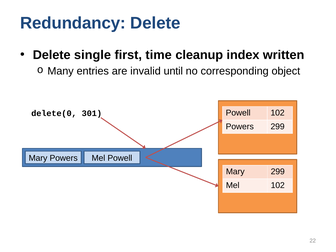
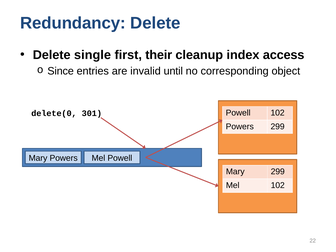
time: time -> their (159, 55)
written: written -> access (284, 55)
Many: Many -> Since (61, 71)
